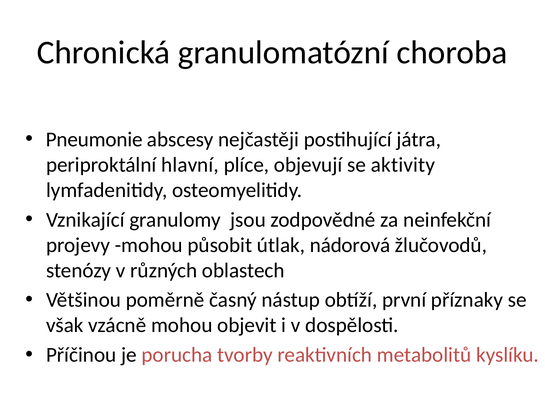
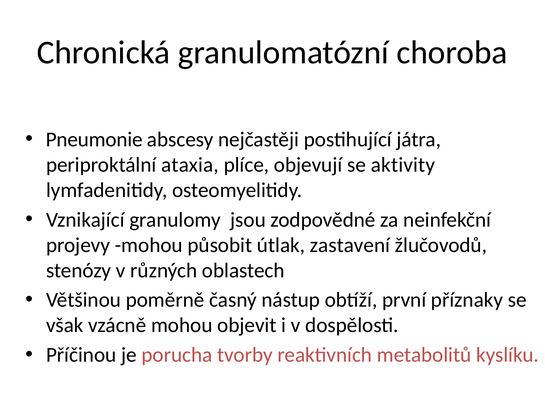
hlavní: hlavní -> ataxia (190, 165)
nádorová: nádorová -> zastavení (350, 245)
